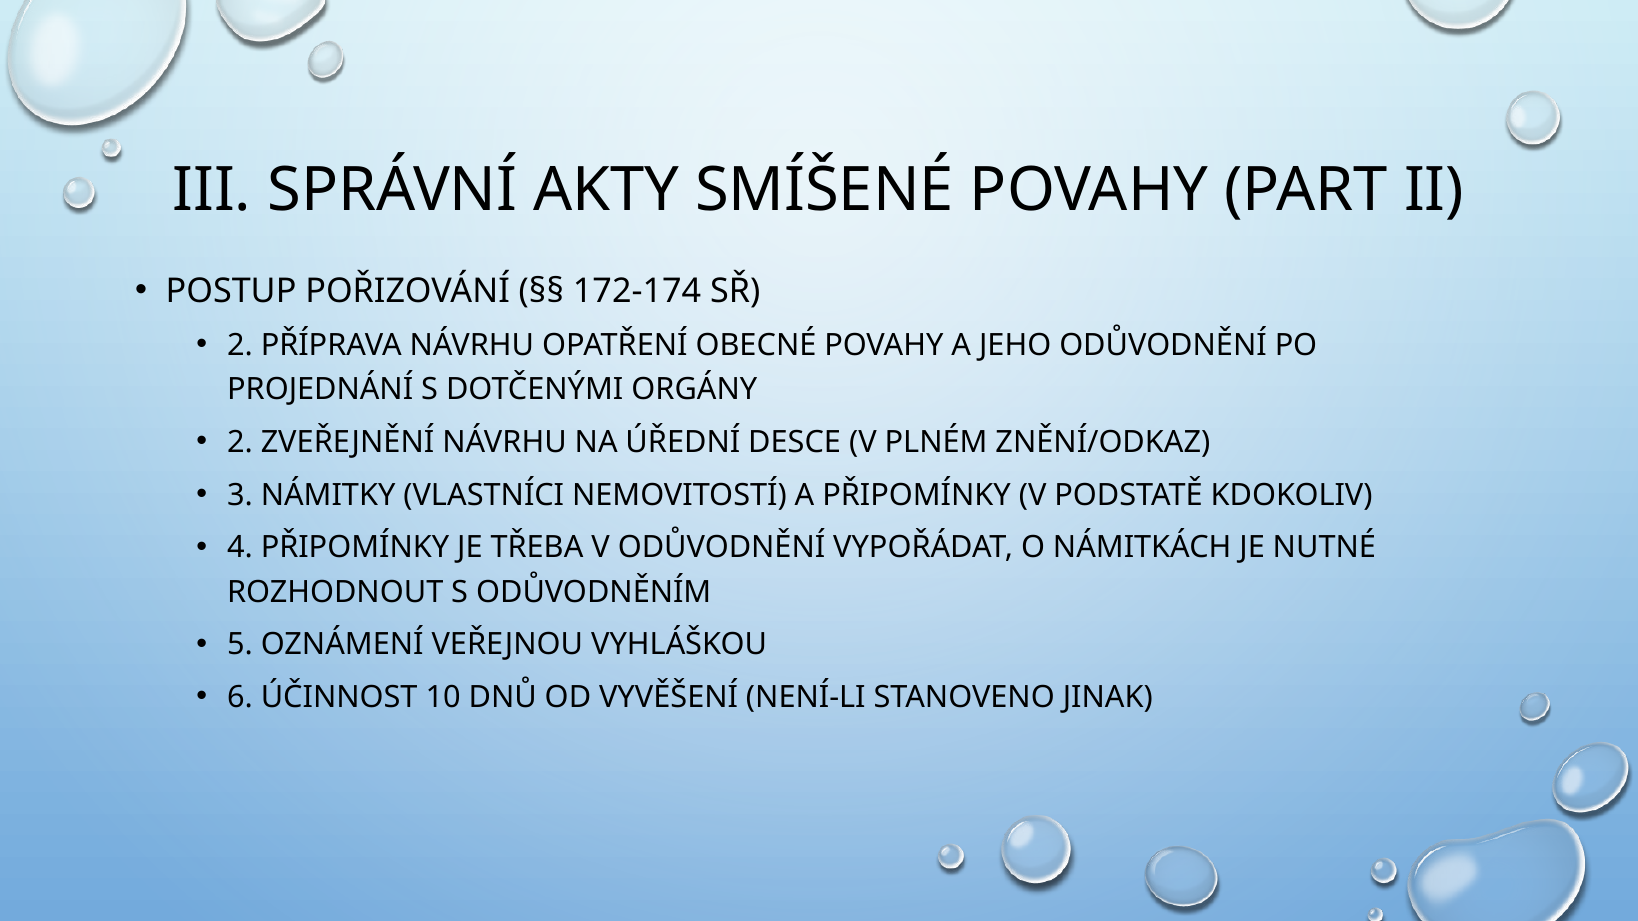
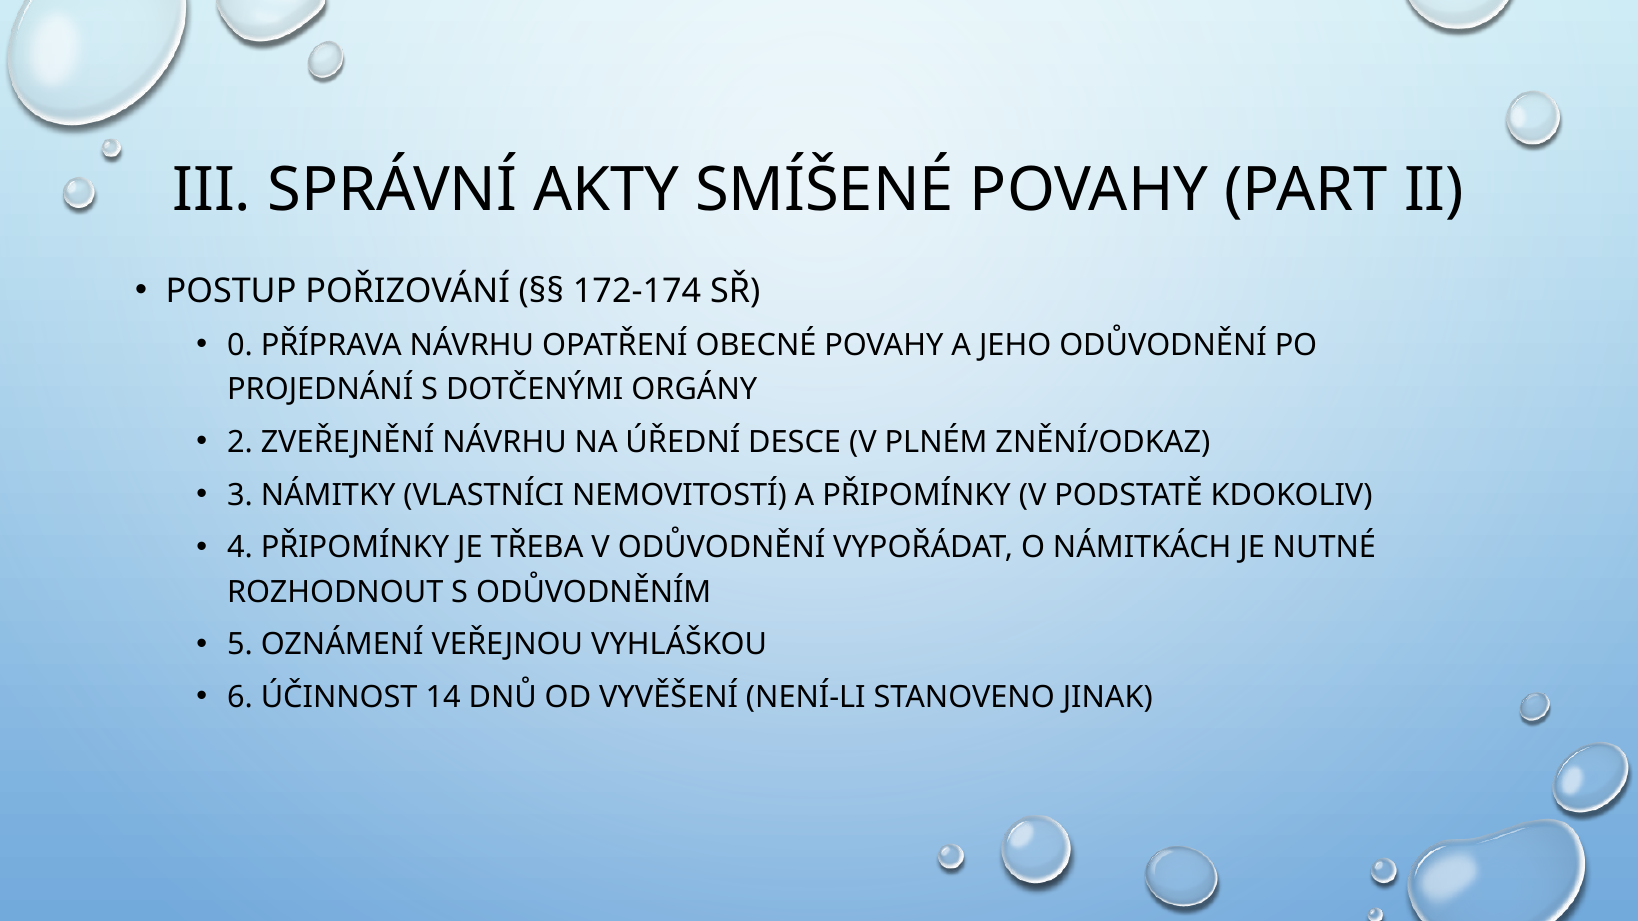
2: 2 -> 0 (240, 346)
10: 10 -> 14 (443, 698)
